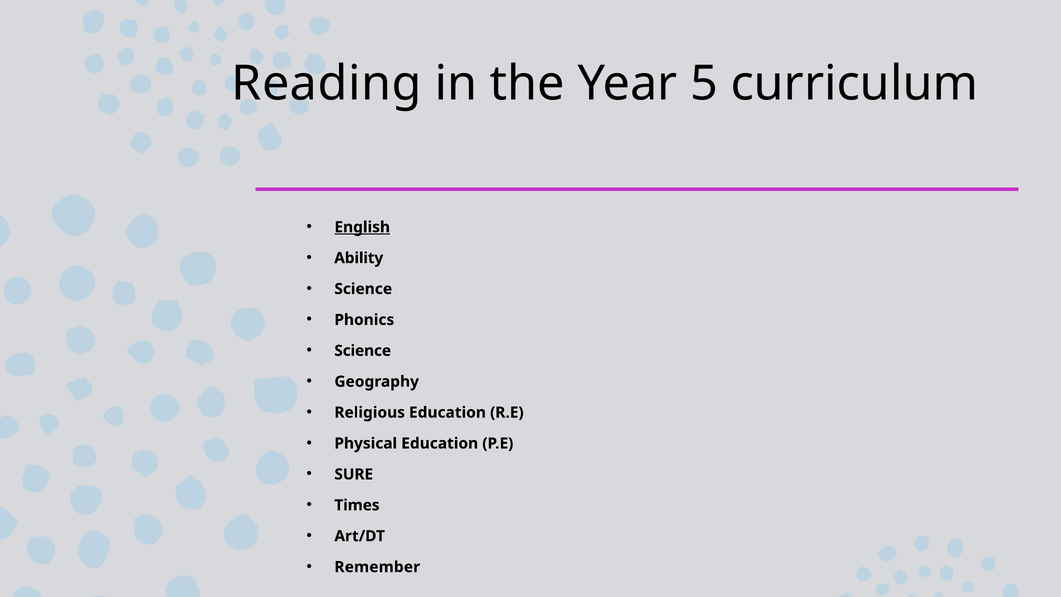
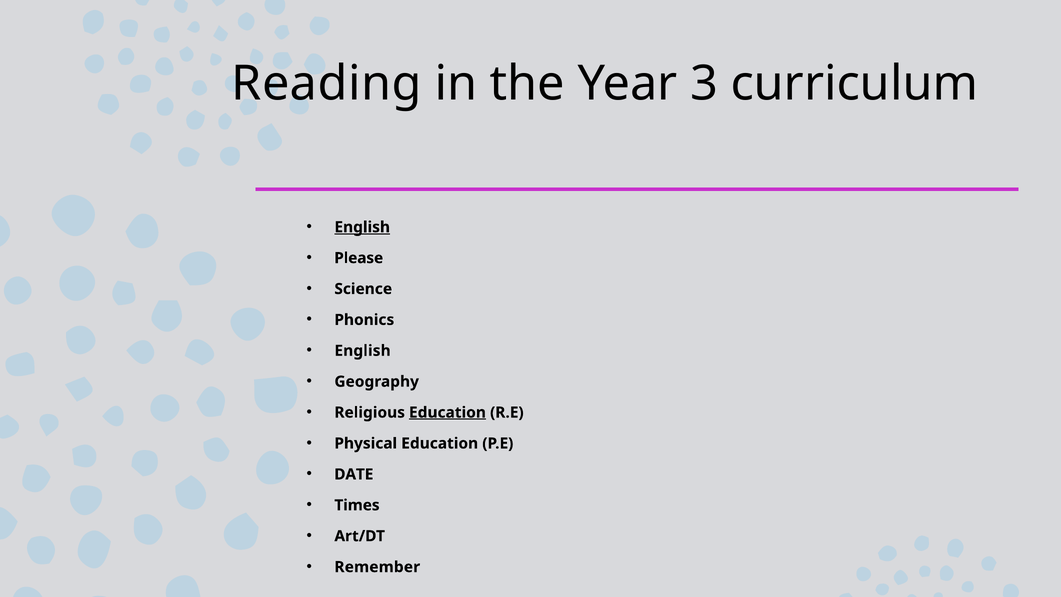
5: 5 -> 3 (704, 84)
Ability: Ability -> Please (359, 258)
Science: Science -> English (363, 351)
Education underline: none -> present (447, 413)
SURE: SURE -> DATE (354, 474)
